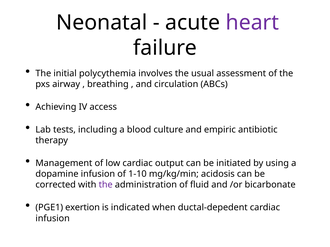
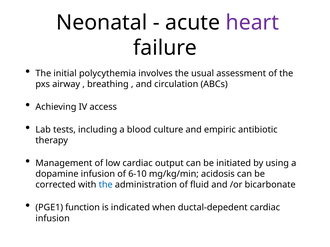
1-10: 1-10 -> 6-10 (137, 174)
the colour: purple -> blue (106, 185)
exertion: exertion -> function (83, 208)
